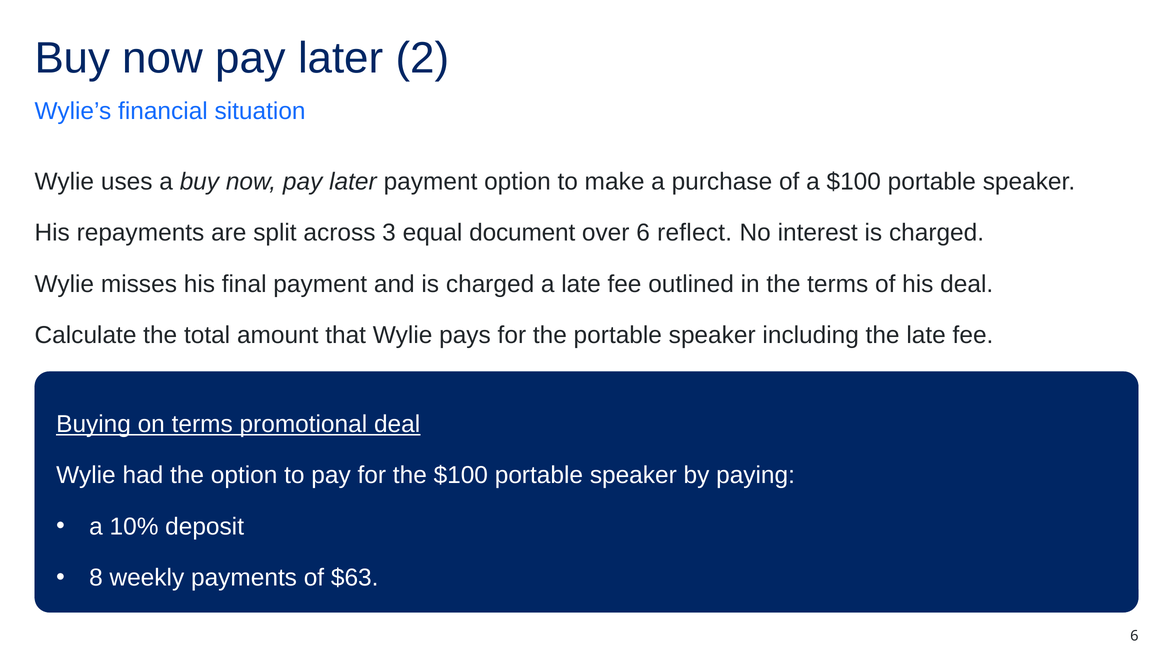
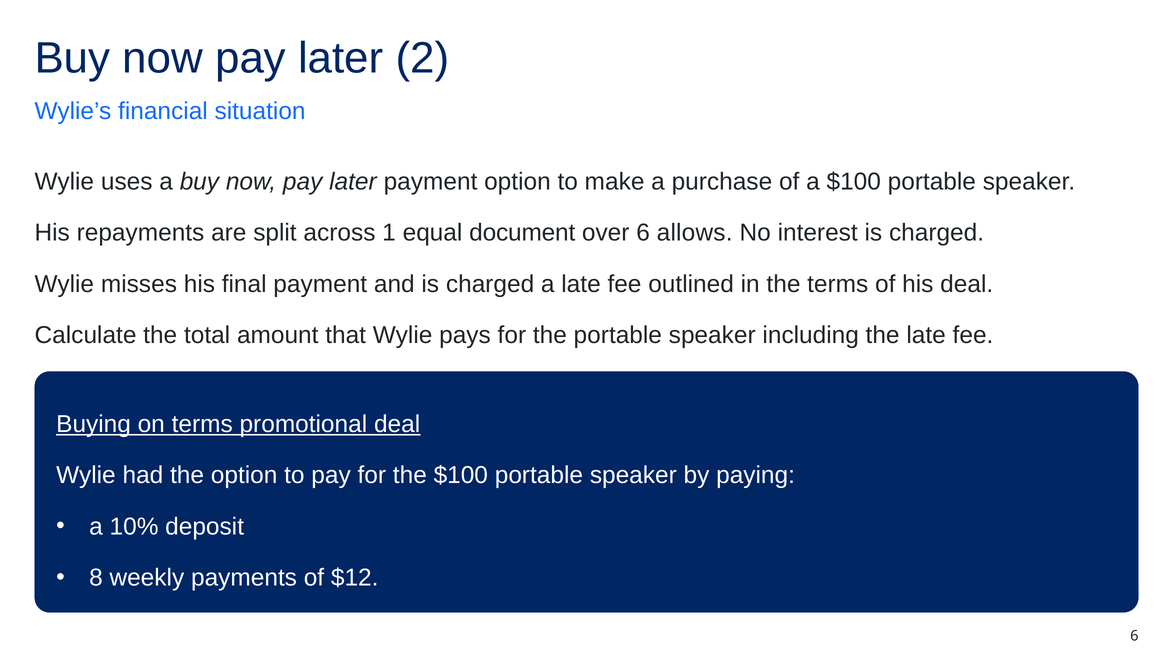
3: 3 -> 1 (389, 233)
reflect: reflect -> allows (695, 233)
$63: $63 -> $12 (355, 578)
